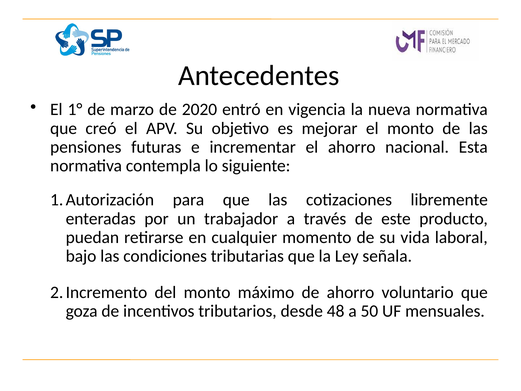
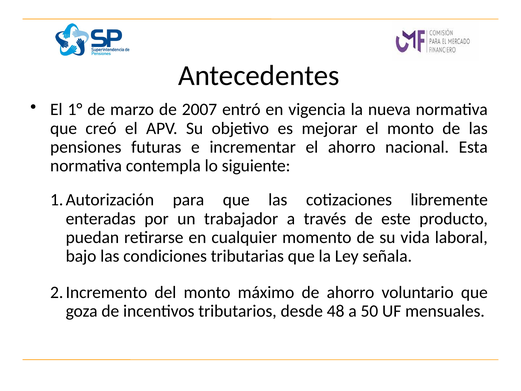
2020: 2020 -> 2007 (200, 110)
